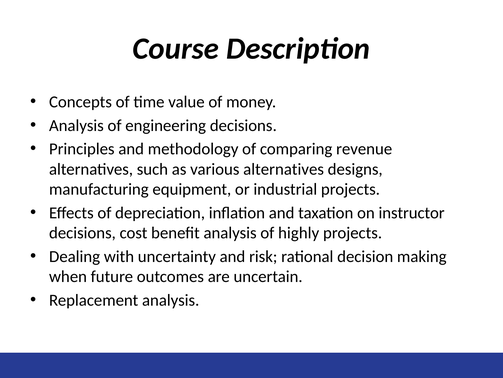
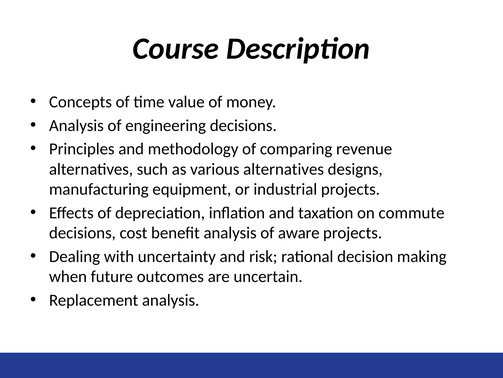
instructor: instructor -> commute (412, 212)
highly: highly -> aware (299, 233)
